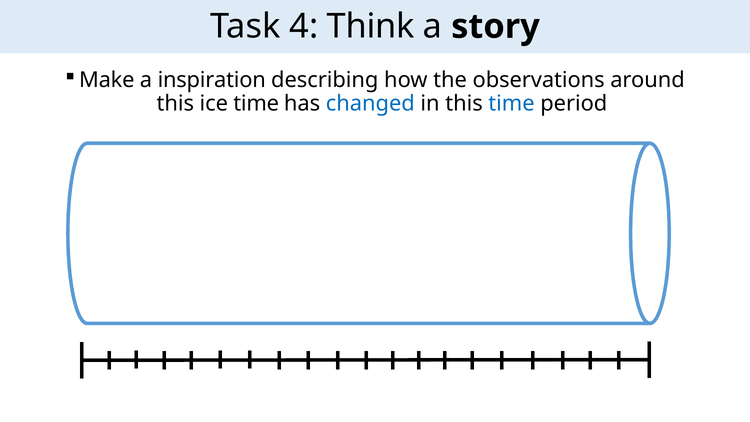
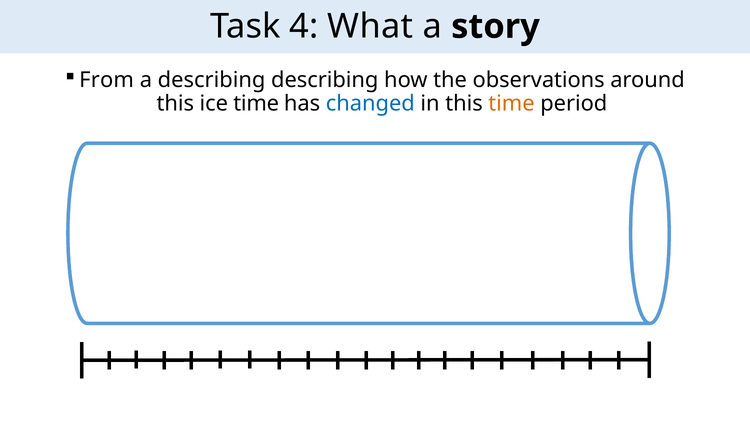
Think: Think -> What (370, 26)
Make: Make -> From (107, 80)
a inspiration: inspiration -> describing (212, 80)
time colour: blue -> orange (512, 104)
